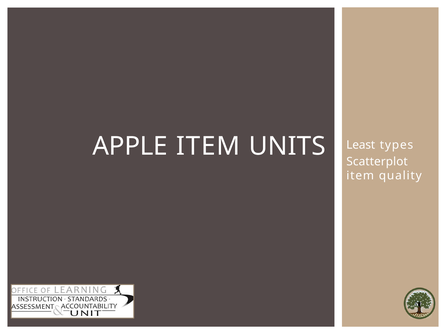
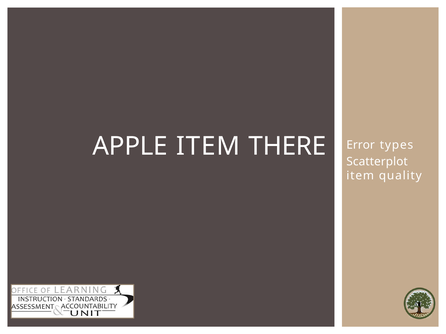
UNITS: UNITS -> THERE (287, 147)
Least: Least -> Error (361, 145)
